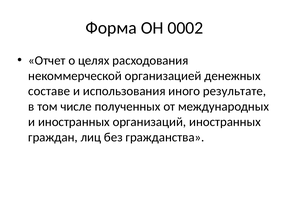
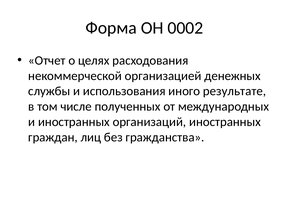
составе: составе -> службы (49, 91)
